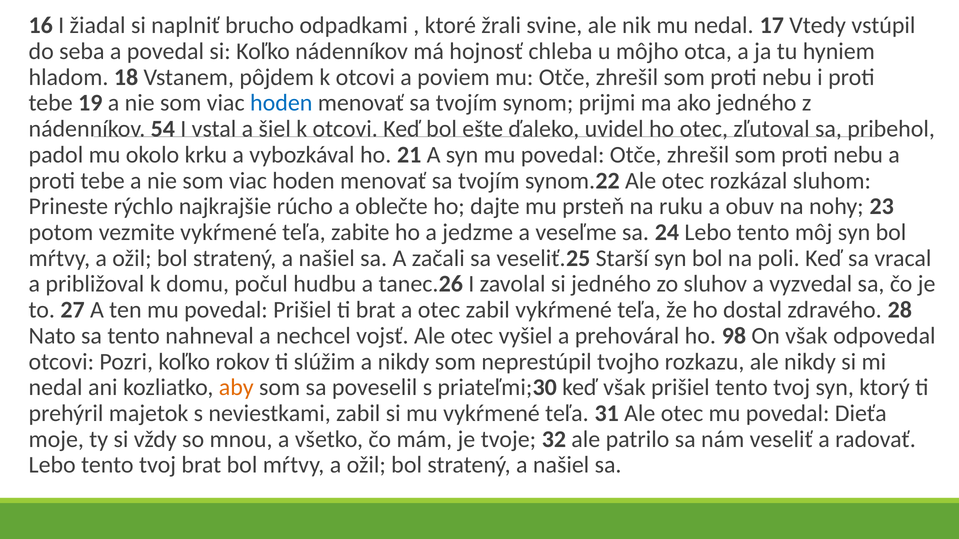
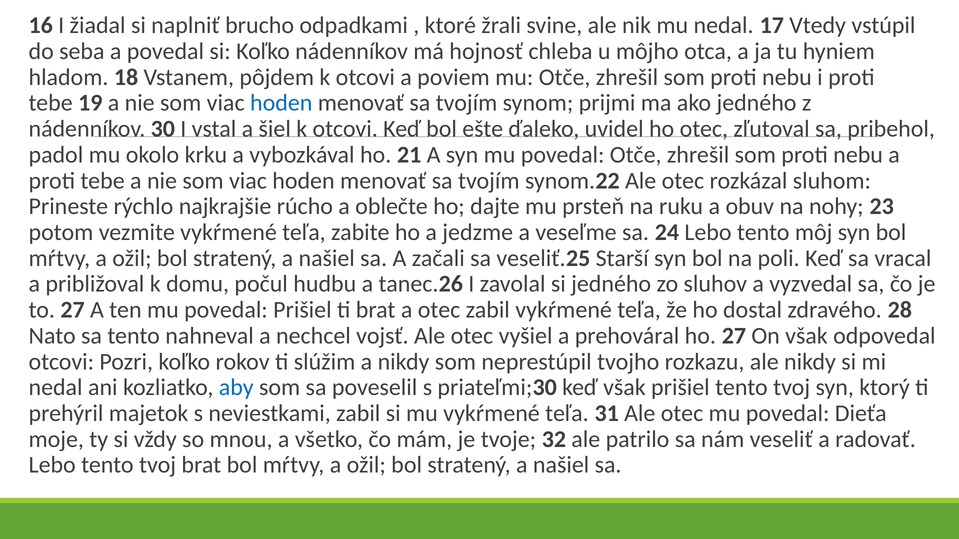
54: 54 -> 30 (163, 129)
ho 98: 98 -> 27 (734, 336)
aby colour: orange -> blue (236, 388)
